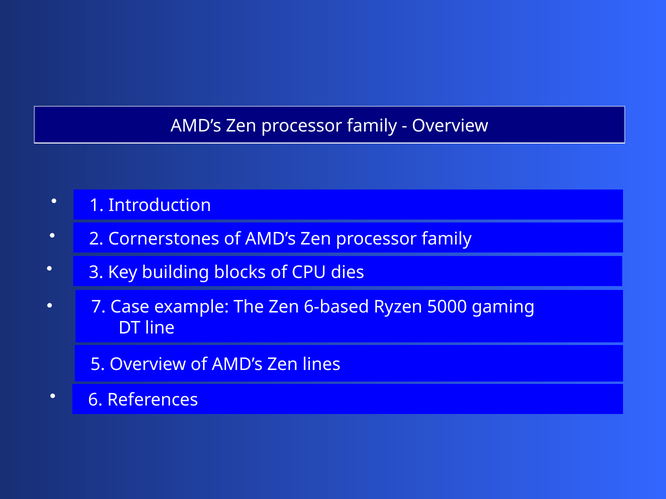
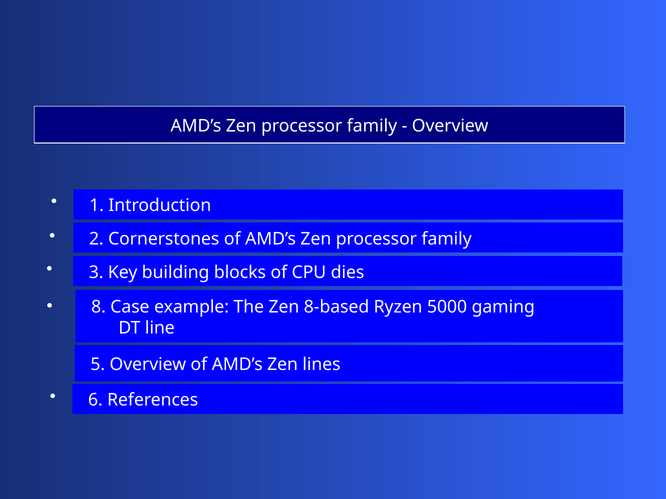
7: 7 -> 8 (99, 307)
6-based: 6-based -> 8-based (337, 307)
